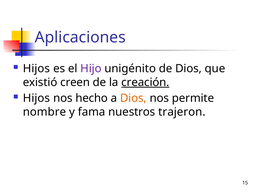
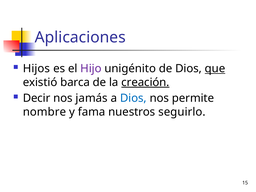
que underline: none -> present (215, 69)
creen: creen -> barca (75, 82)
Hijos: Hijos -> Decir (37, 98)
hecho: hecho -> jamás (92, 98)
Dios colour: orange -> blue (133, 98)
trajeron: trajeron -> seguirlo (182, 112)
